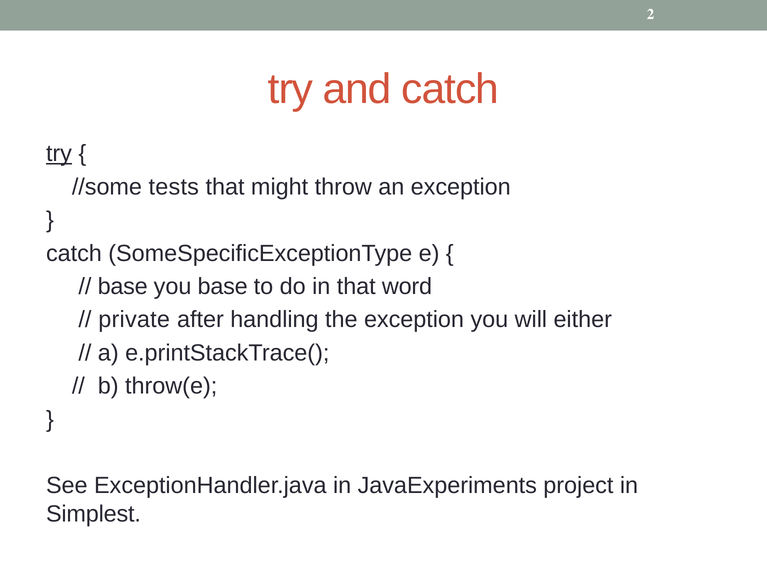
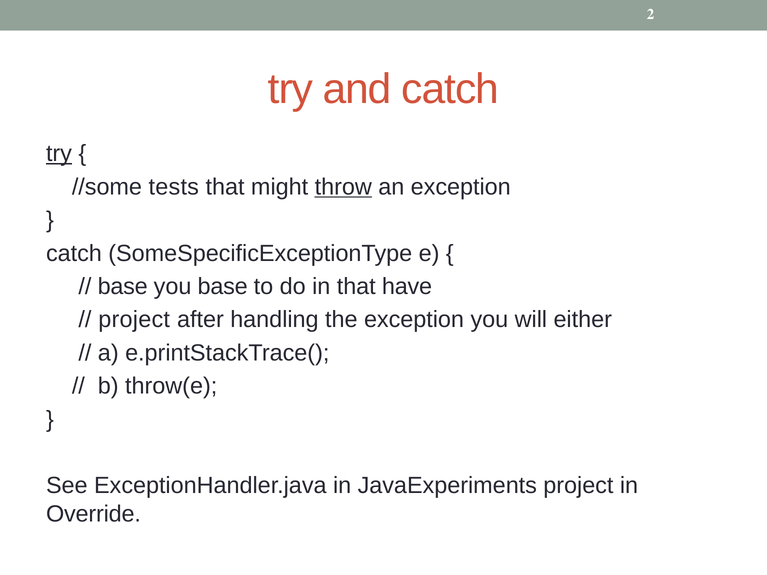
throw underline: none -> present (343, 187)
word: word -> have (407, 287)
private: private -> project (134, 320)
Simplest: Simplest -> Override (93, 514)
